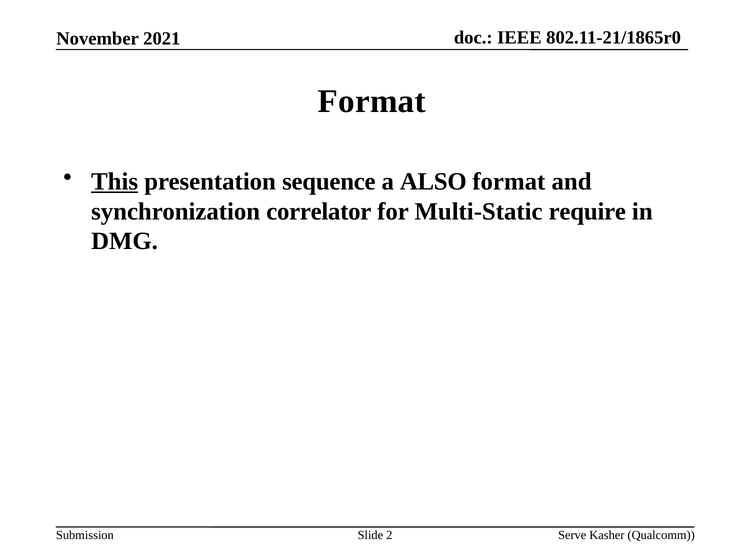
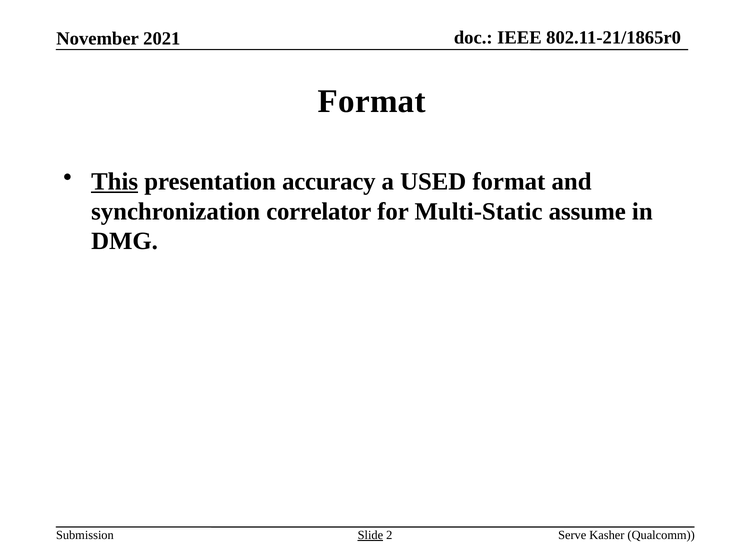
sequence: sequence -> accuracy (329, 182)
ALSO: ALSO -> USED (433, 182)
require: require -> assume (587, 211)
Slide underline: none -> present (370, 535)
